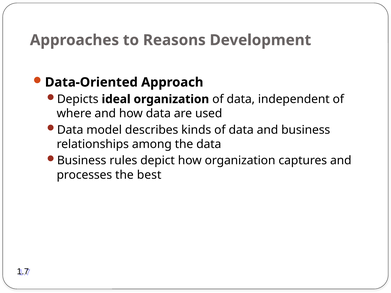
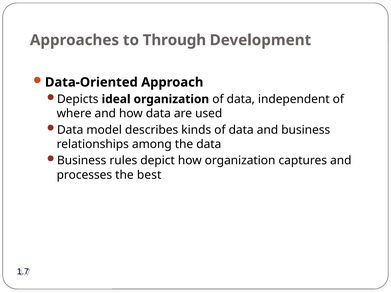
Reasons: Reasons -> Through (174, 40)
